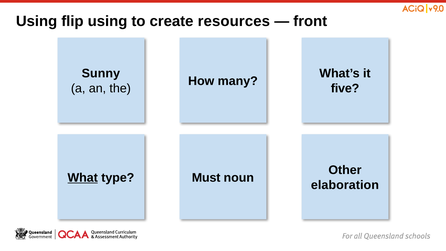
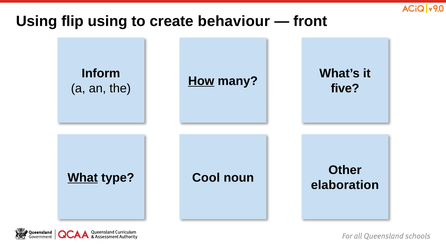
resources: resources -> behaviour (234, 21)
Sunny: Sunny -> Inform (101, 74)
How underline: none -> present (201, 81)
Must: Must -> Cool (206, 178)
